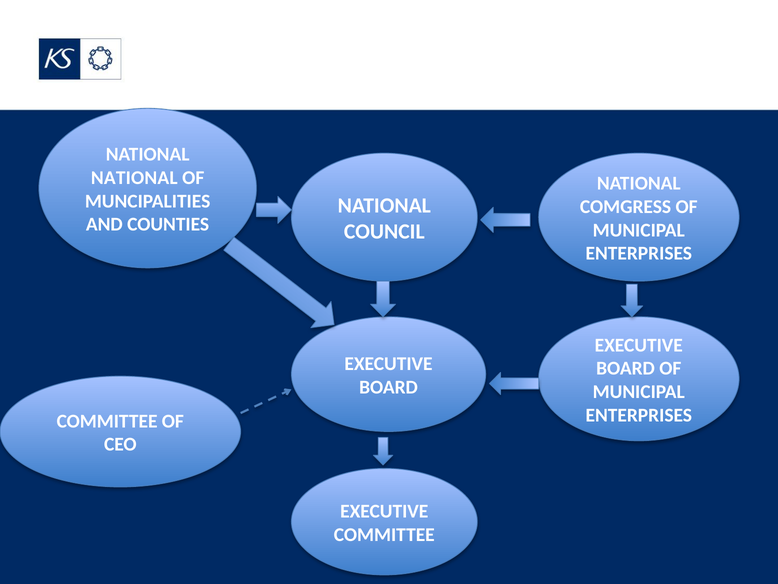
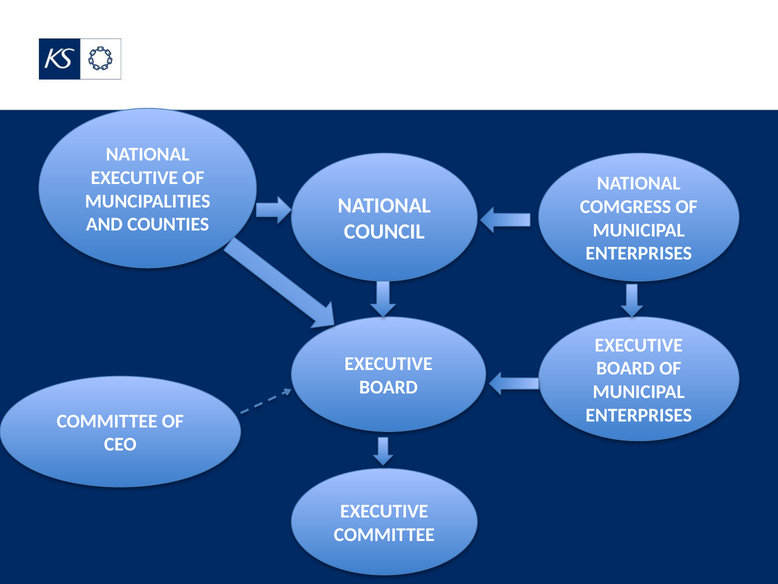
NATIONAL: NATIONAL -> EXECUTIVE (134, 178)
